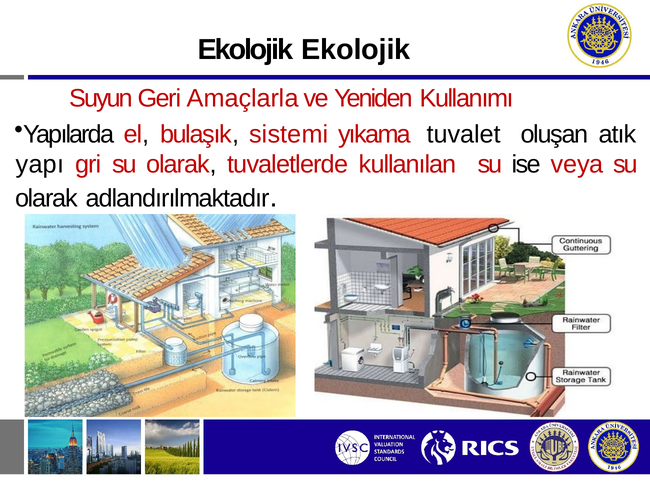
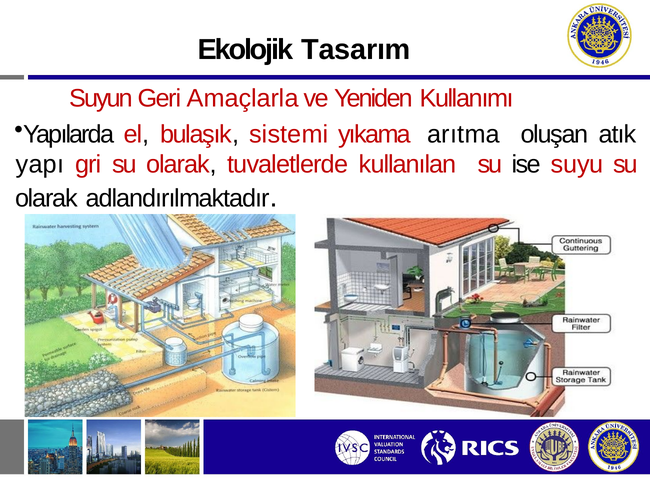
Ekolojik Ekolojik: Ekolojik -> Tasarım (356, 49)
tuvalet: tuvalet -> arıtma (464, 134)
veya: veya -> suyu (577, 164)
